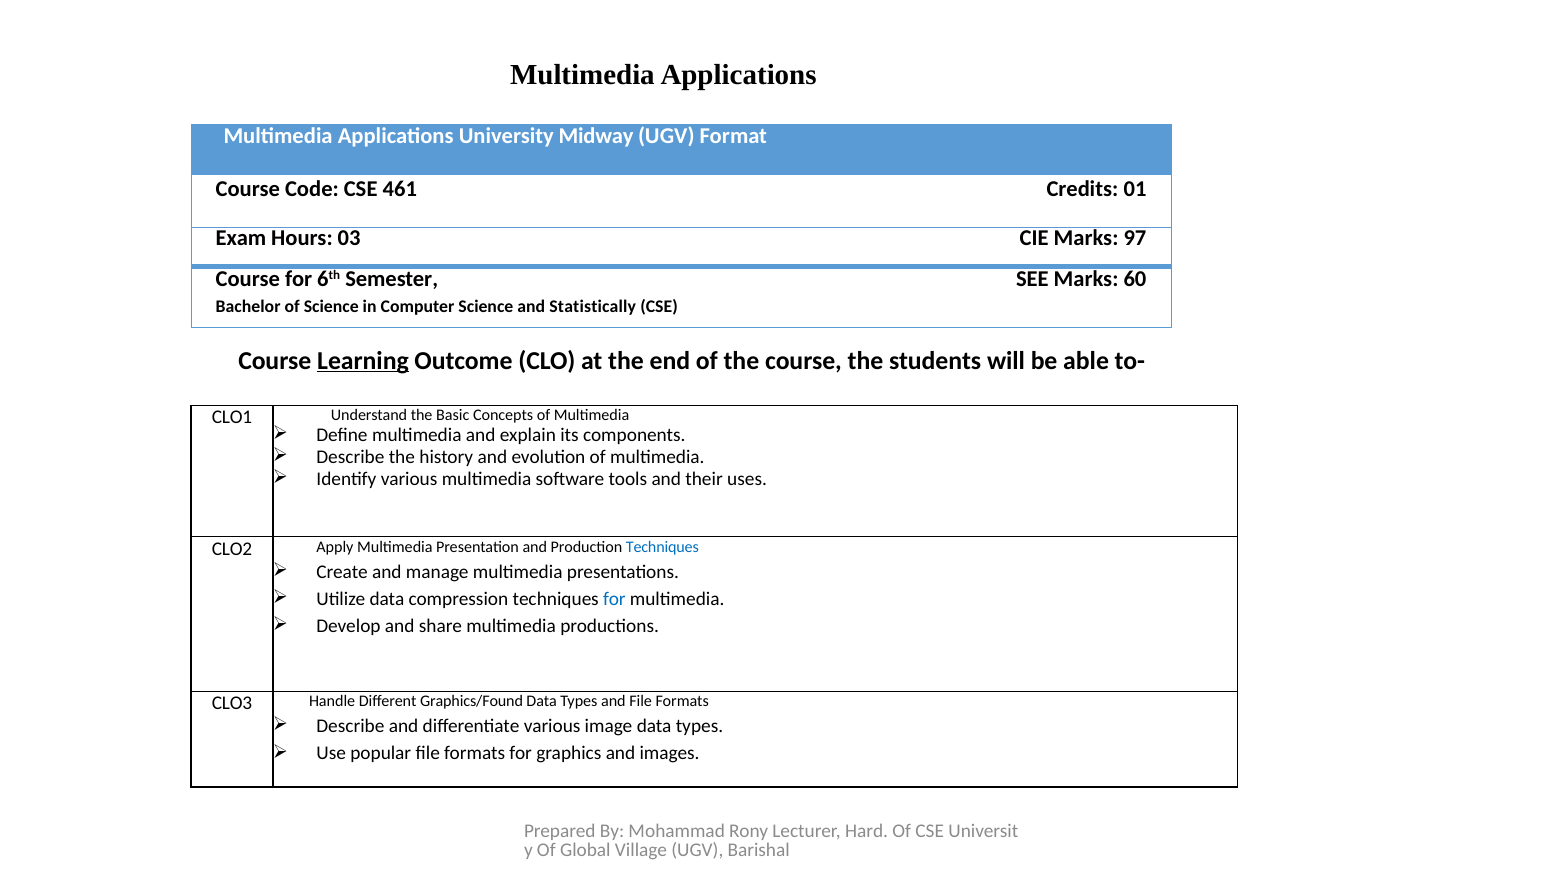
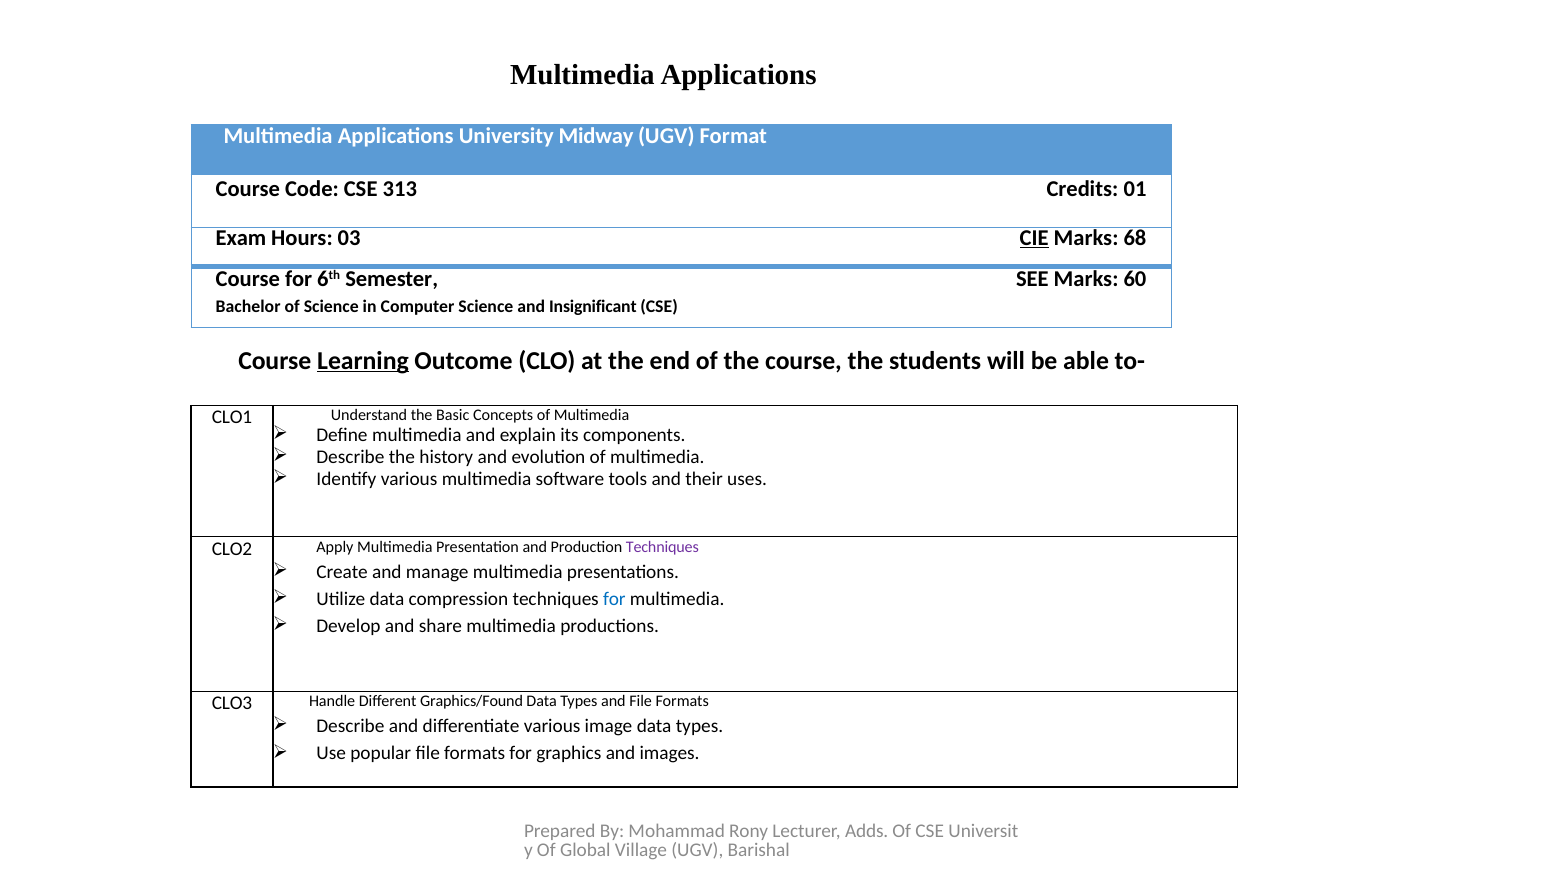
461: 461 -> 313 (400, 189)
CIE underline: none -> present (1034, 238)
97: 97 -> 68 (1135, 238)
Statistically: Statistically -> Insignificant (593, 306)
Techniques colour: blue -> purple (662, 547)
Hard: Hard -> Adds (867, 831)
